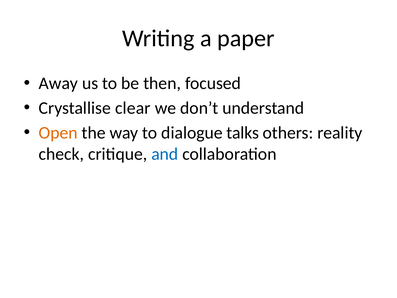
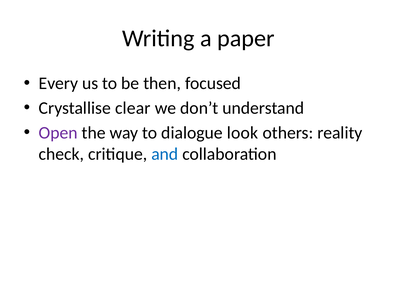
Away: Away -> Every (58, 83)
Open colour: orange -> purple (58, 133)
talks: talks -> look (243, 133)
